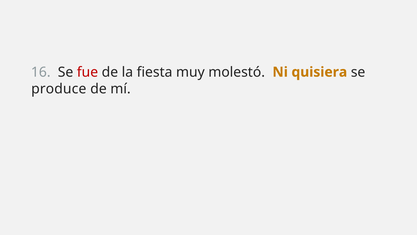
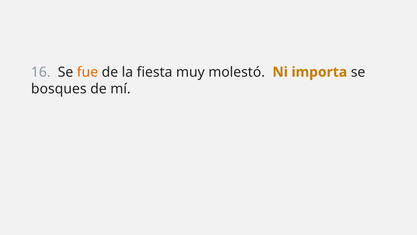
fue colour: red -> orange (87, 72)
quisiera: quisiera -> importa (319, 72)
produce: produce -> bosques (59, 89)
